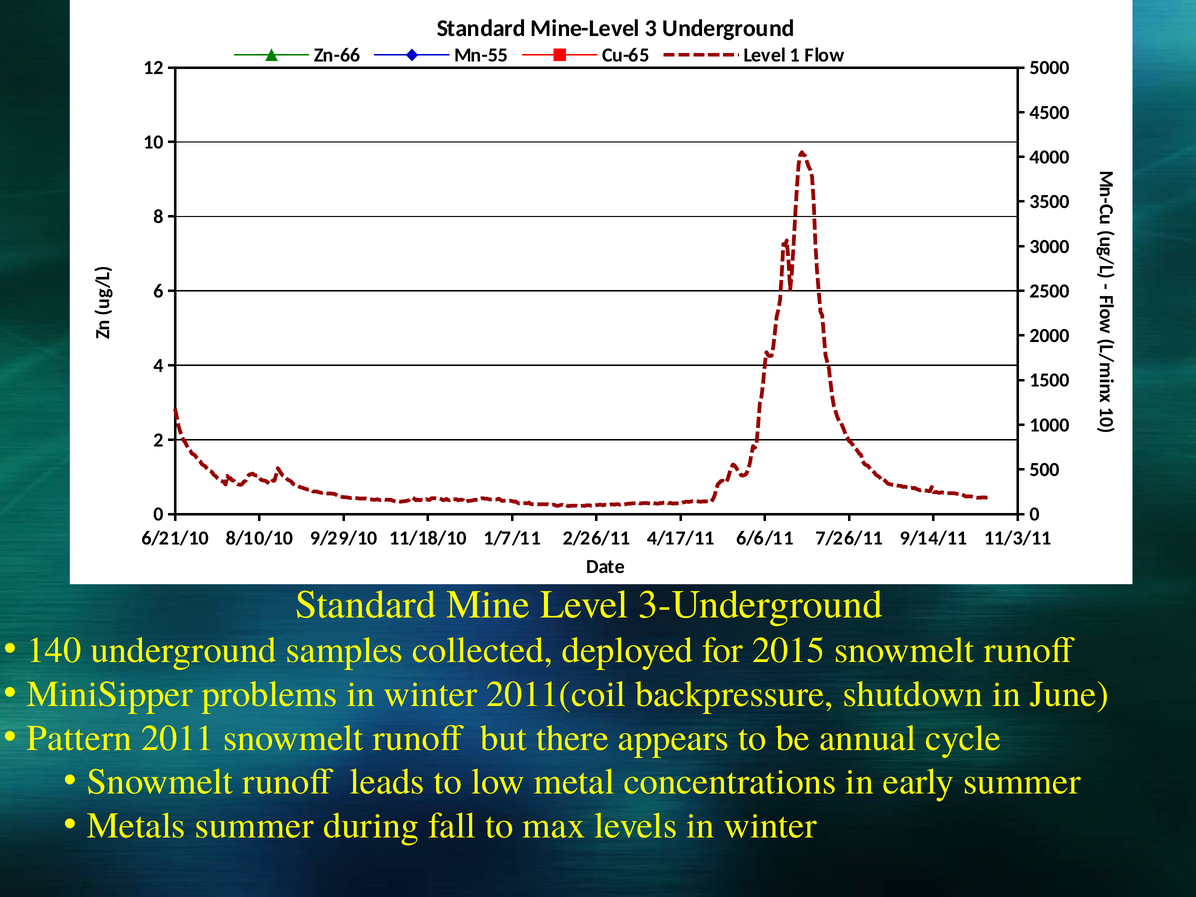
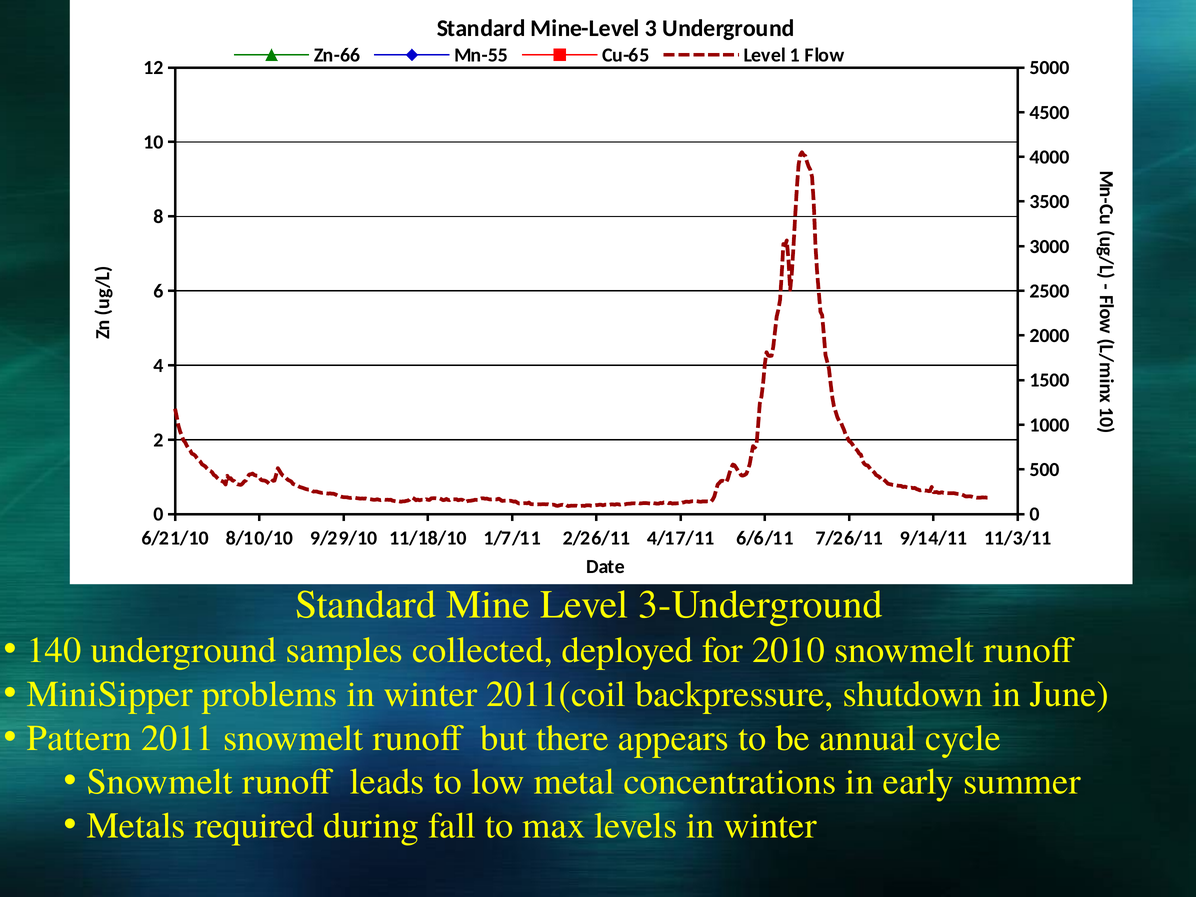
2015: 2015 -> 2010 (789, 650)
Metals summer: summer -> required (255, 826)
